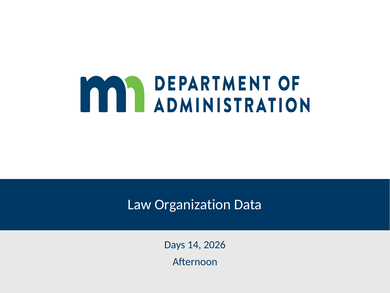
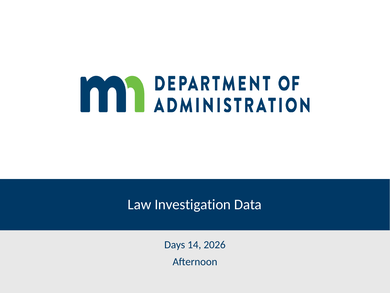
Organization: Organization -> Investigation (193, 204)
